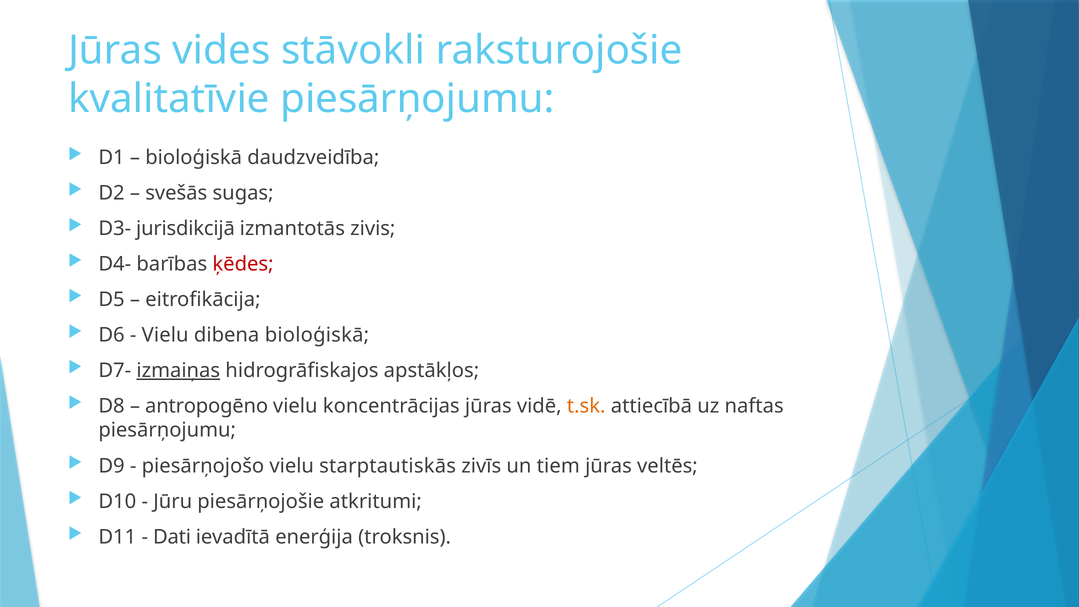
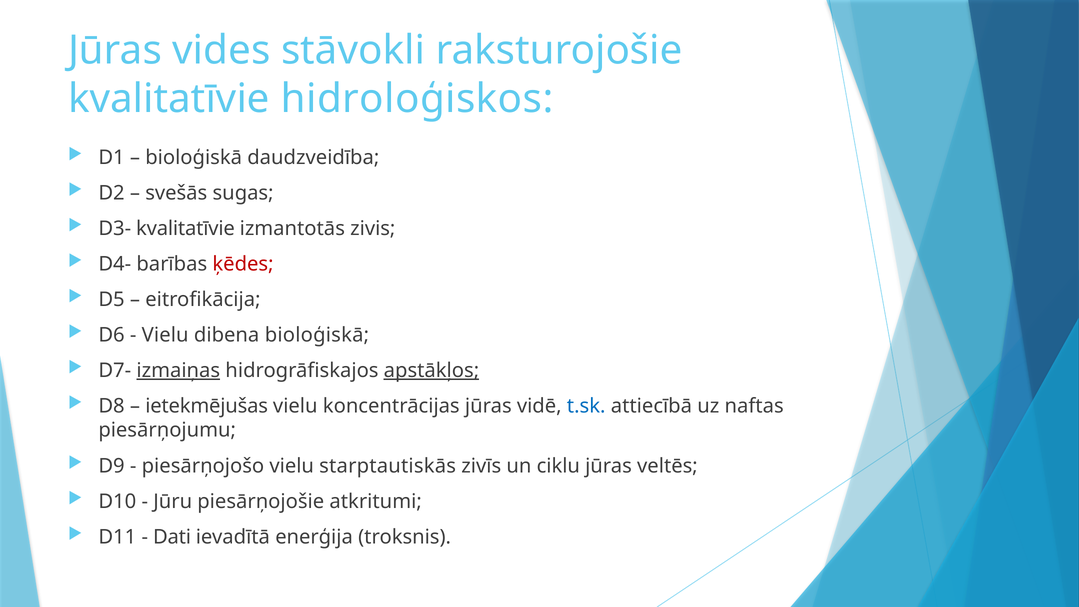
kvalitatīvie piesārņojumu: piesārņojumu -> hidroloģiskos (417, 99)
D3- jurisdikcijā: jurisdikcijā -> kvalitatīvie (185, 228)
apstākļos underline: none -> present (431, 370)
antropogēno: antropogēno -> ietekmējušas (207, 406)
t.sk colour: orange -> blue (586, 406)
tiem: tiem -> ciklu (558, 466)
